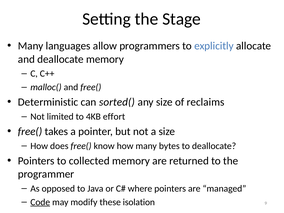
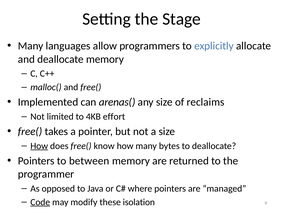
Deterministic: Deterministic -> Implemented (48, 102)
sorted(: sorted( -> arenas( (117, 102)
How underline: none -> present (39, 146)
collected: collected -> between (89, 161)
